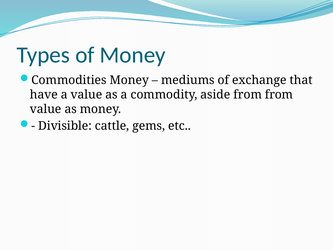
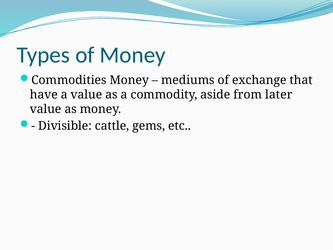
from from: from -> later (279, 95)
